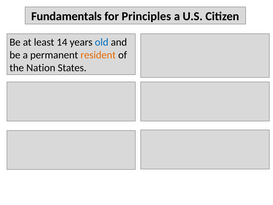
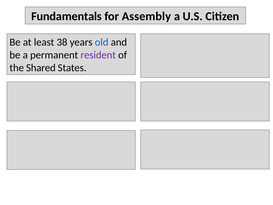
Principles: Principles -> Assembly (146, 16)
14: 14 -> 38 (62, 42)
resident colour: orange -> purple (98, 55)
Nation: Nation -> Shared (41, 68)
